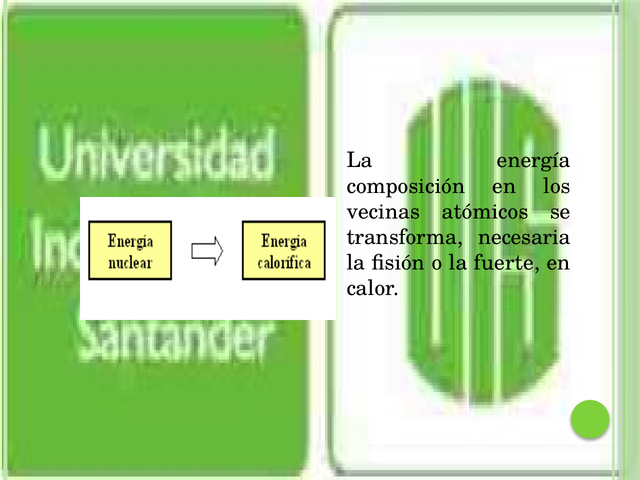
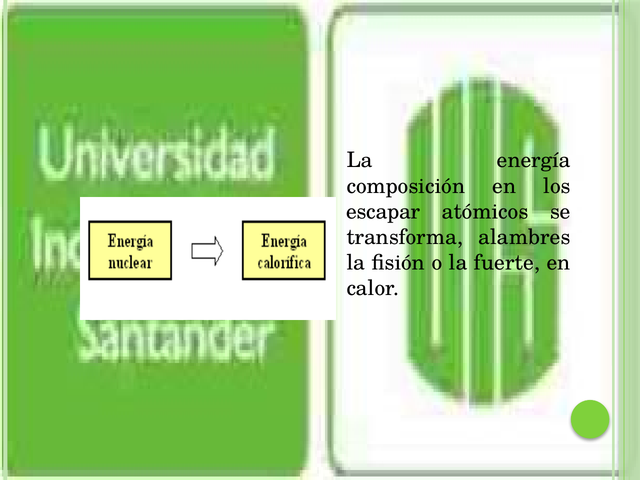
vecinas: vecinas -> escapar (383, 212)
necesaria: necesaria -> alambres (524, 237)
